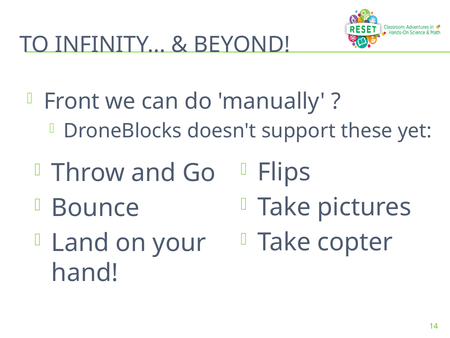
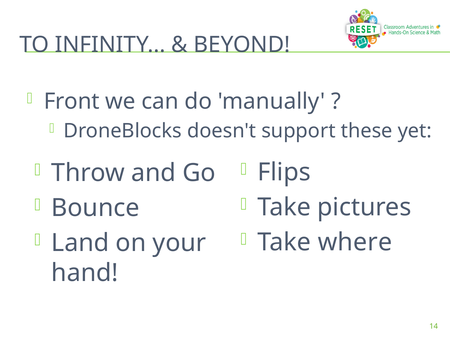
copter: copter -> where (355, 242)
